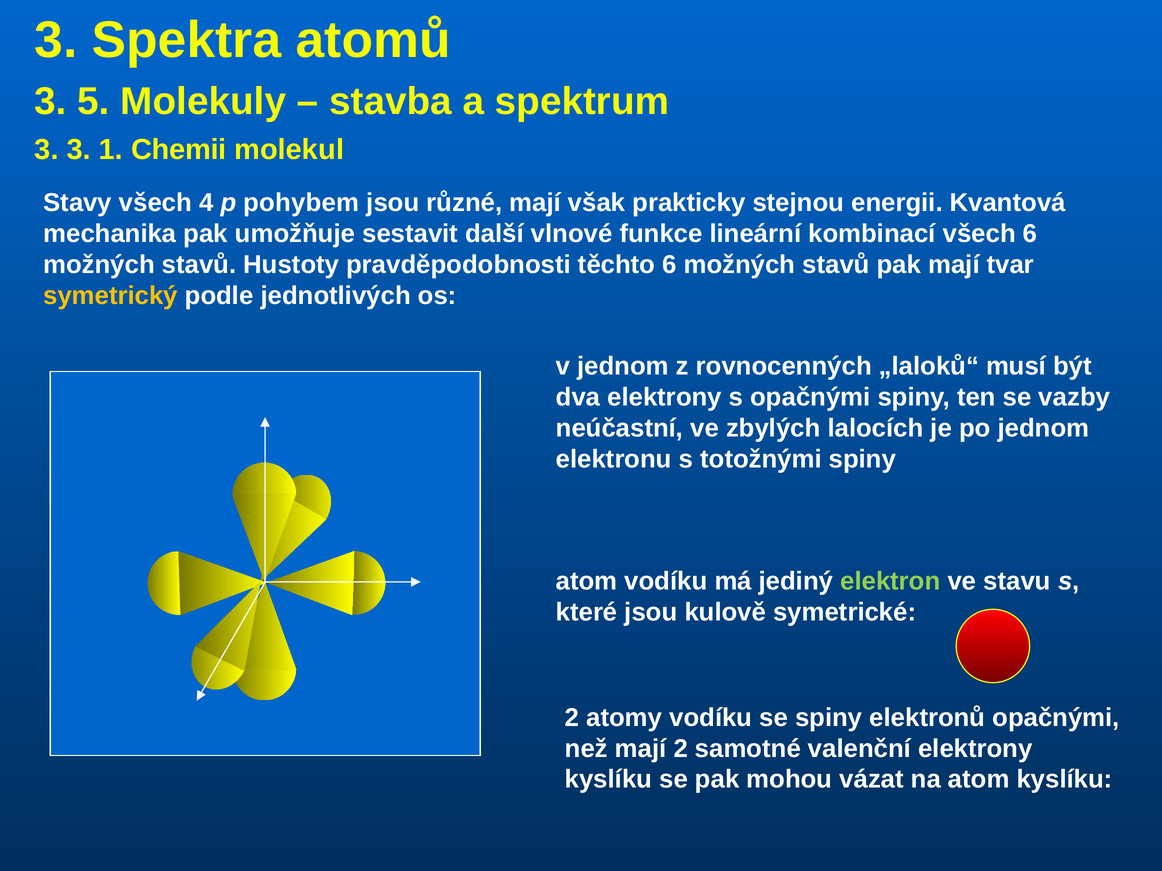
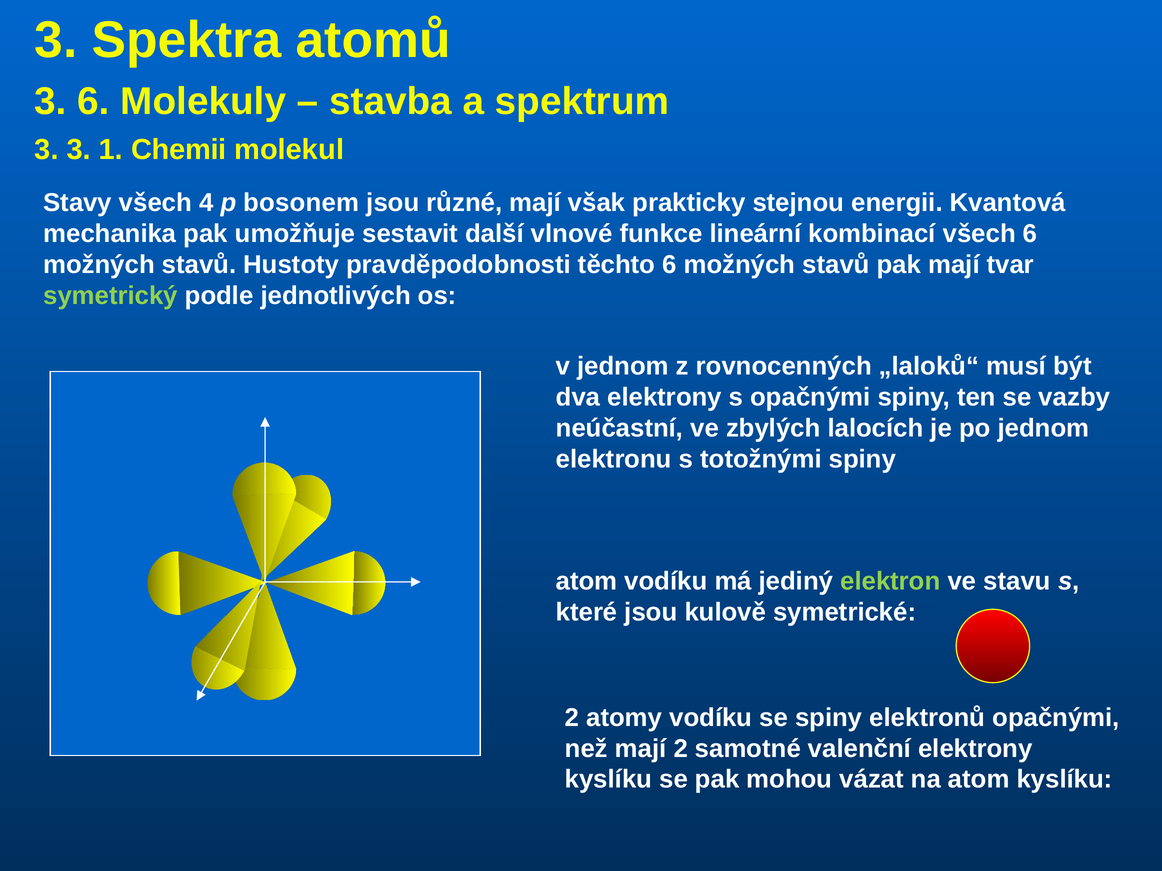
3 5: 5 -> 6 (94, 102)
pohybem: pohybem -> bosonem (301, 203)
symetrický colour: yellow -> light green (111, 296)
